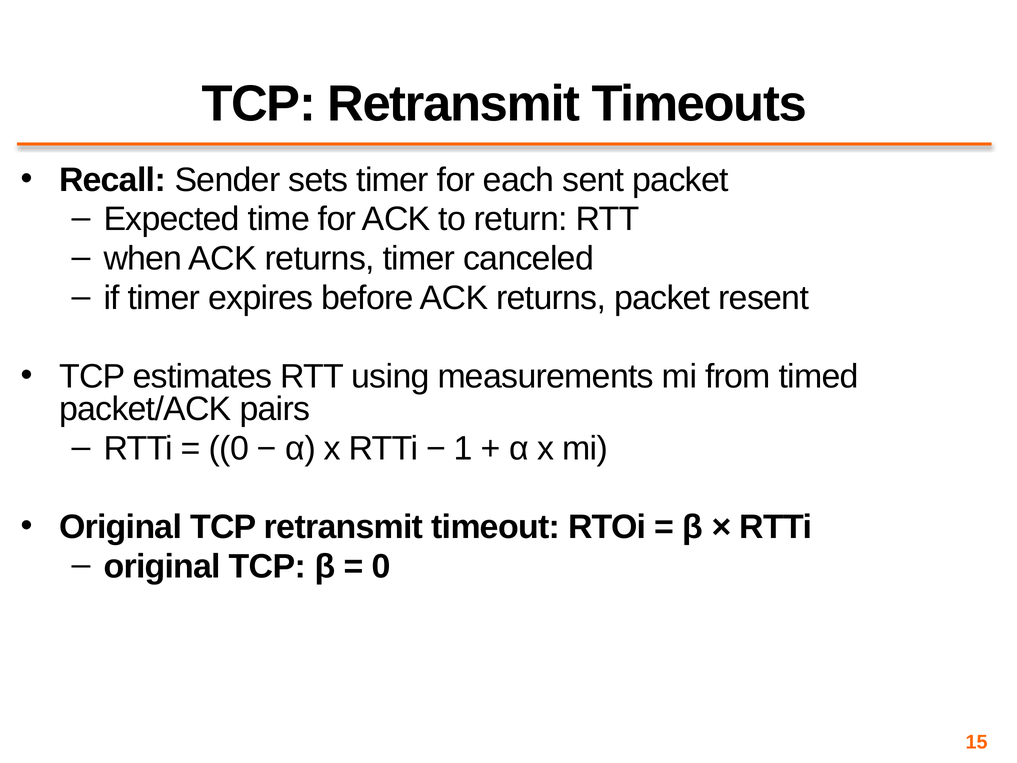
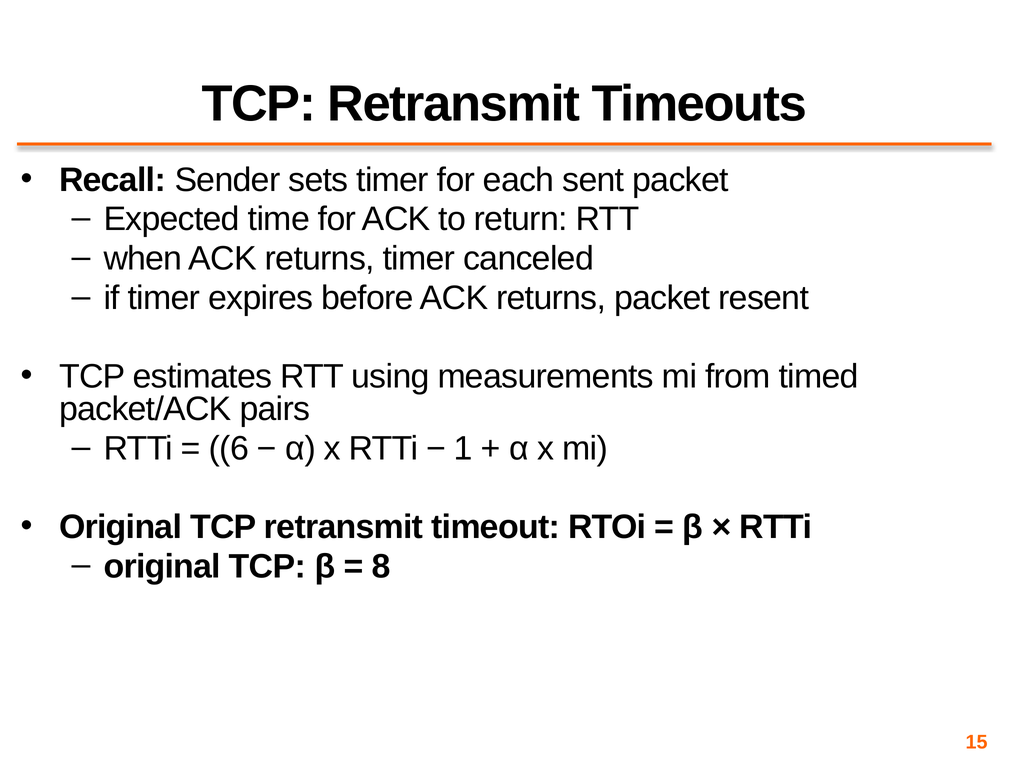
0: 0 -> 6 (229, 448)
0: 0 -> 8 (381, 566)
